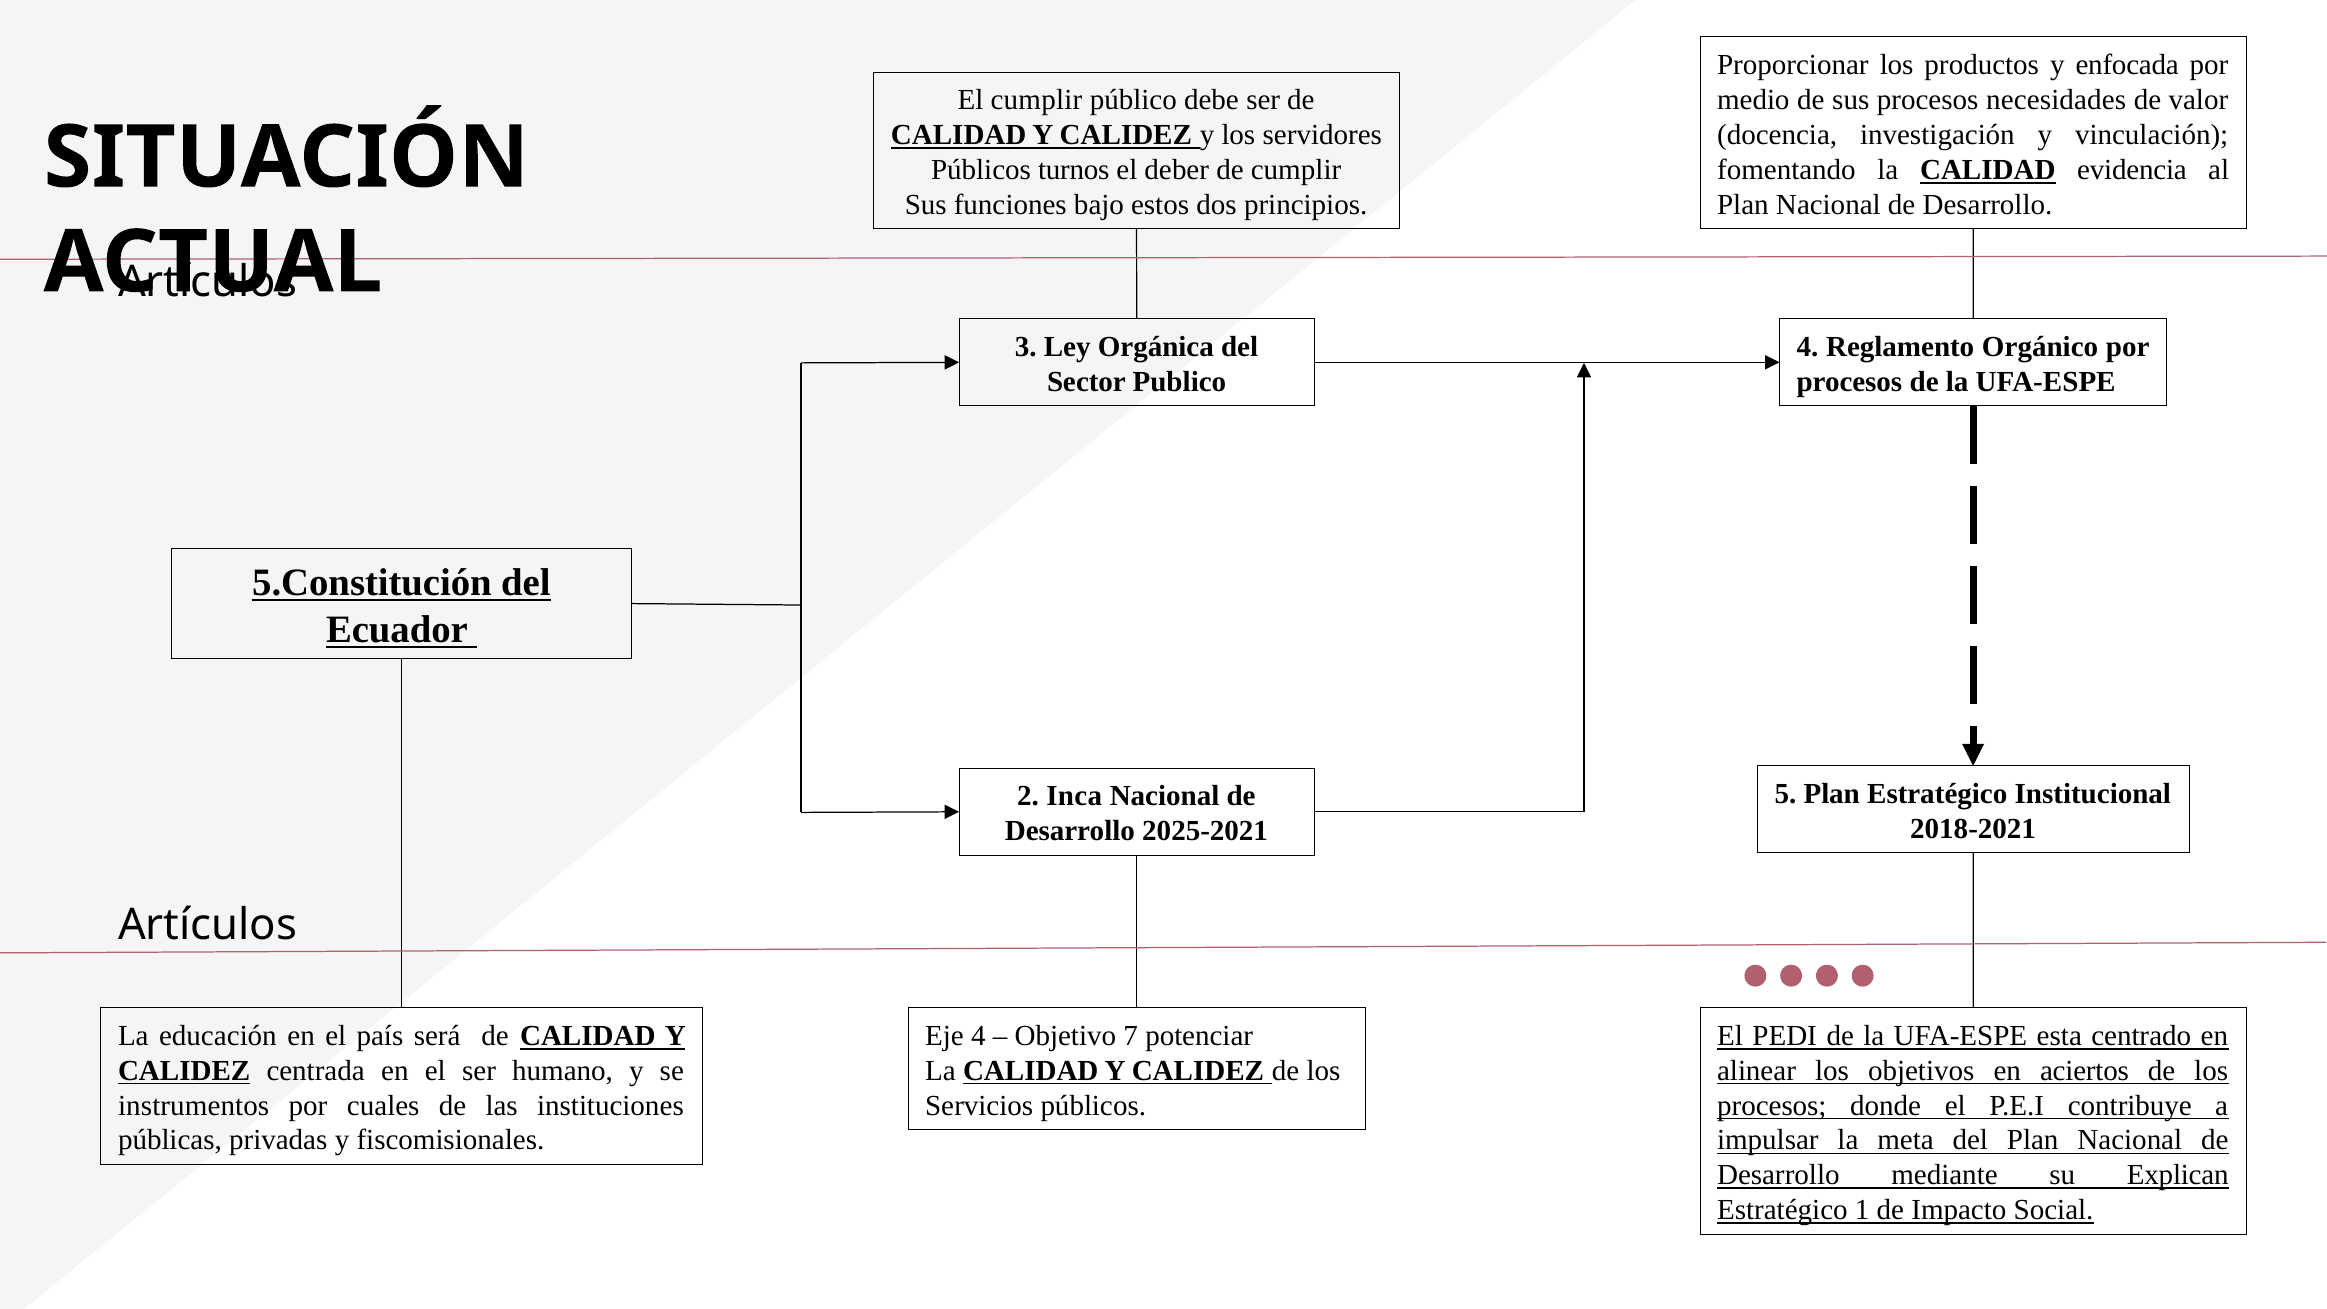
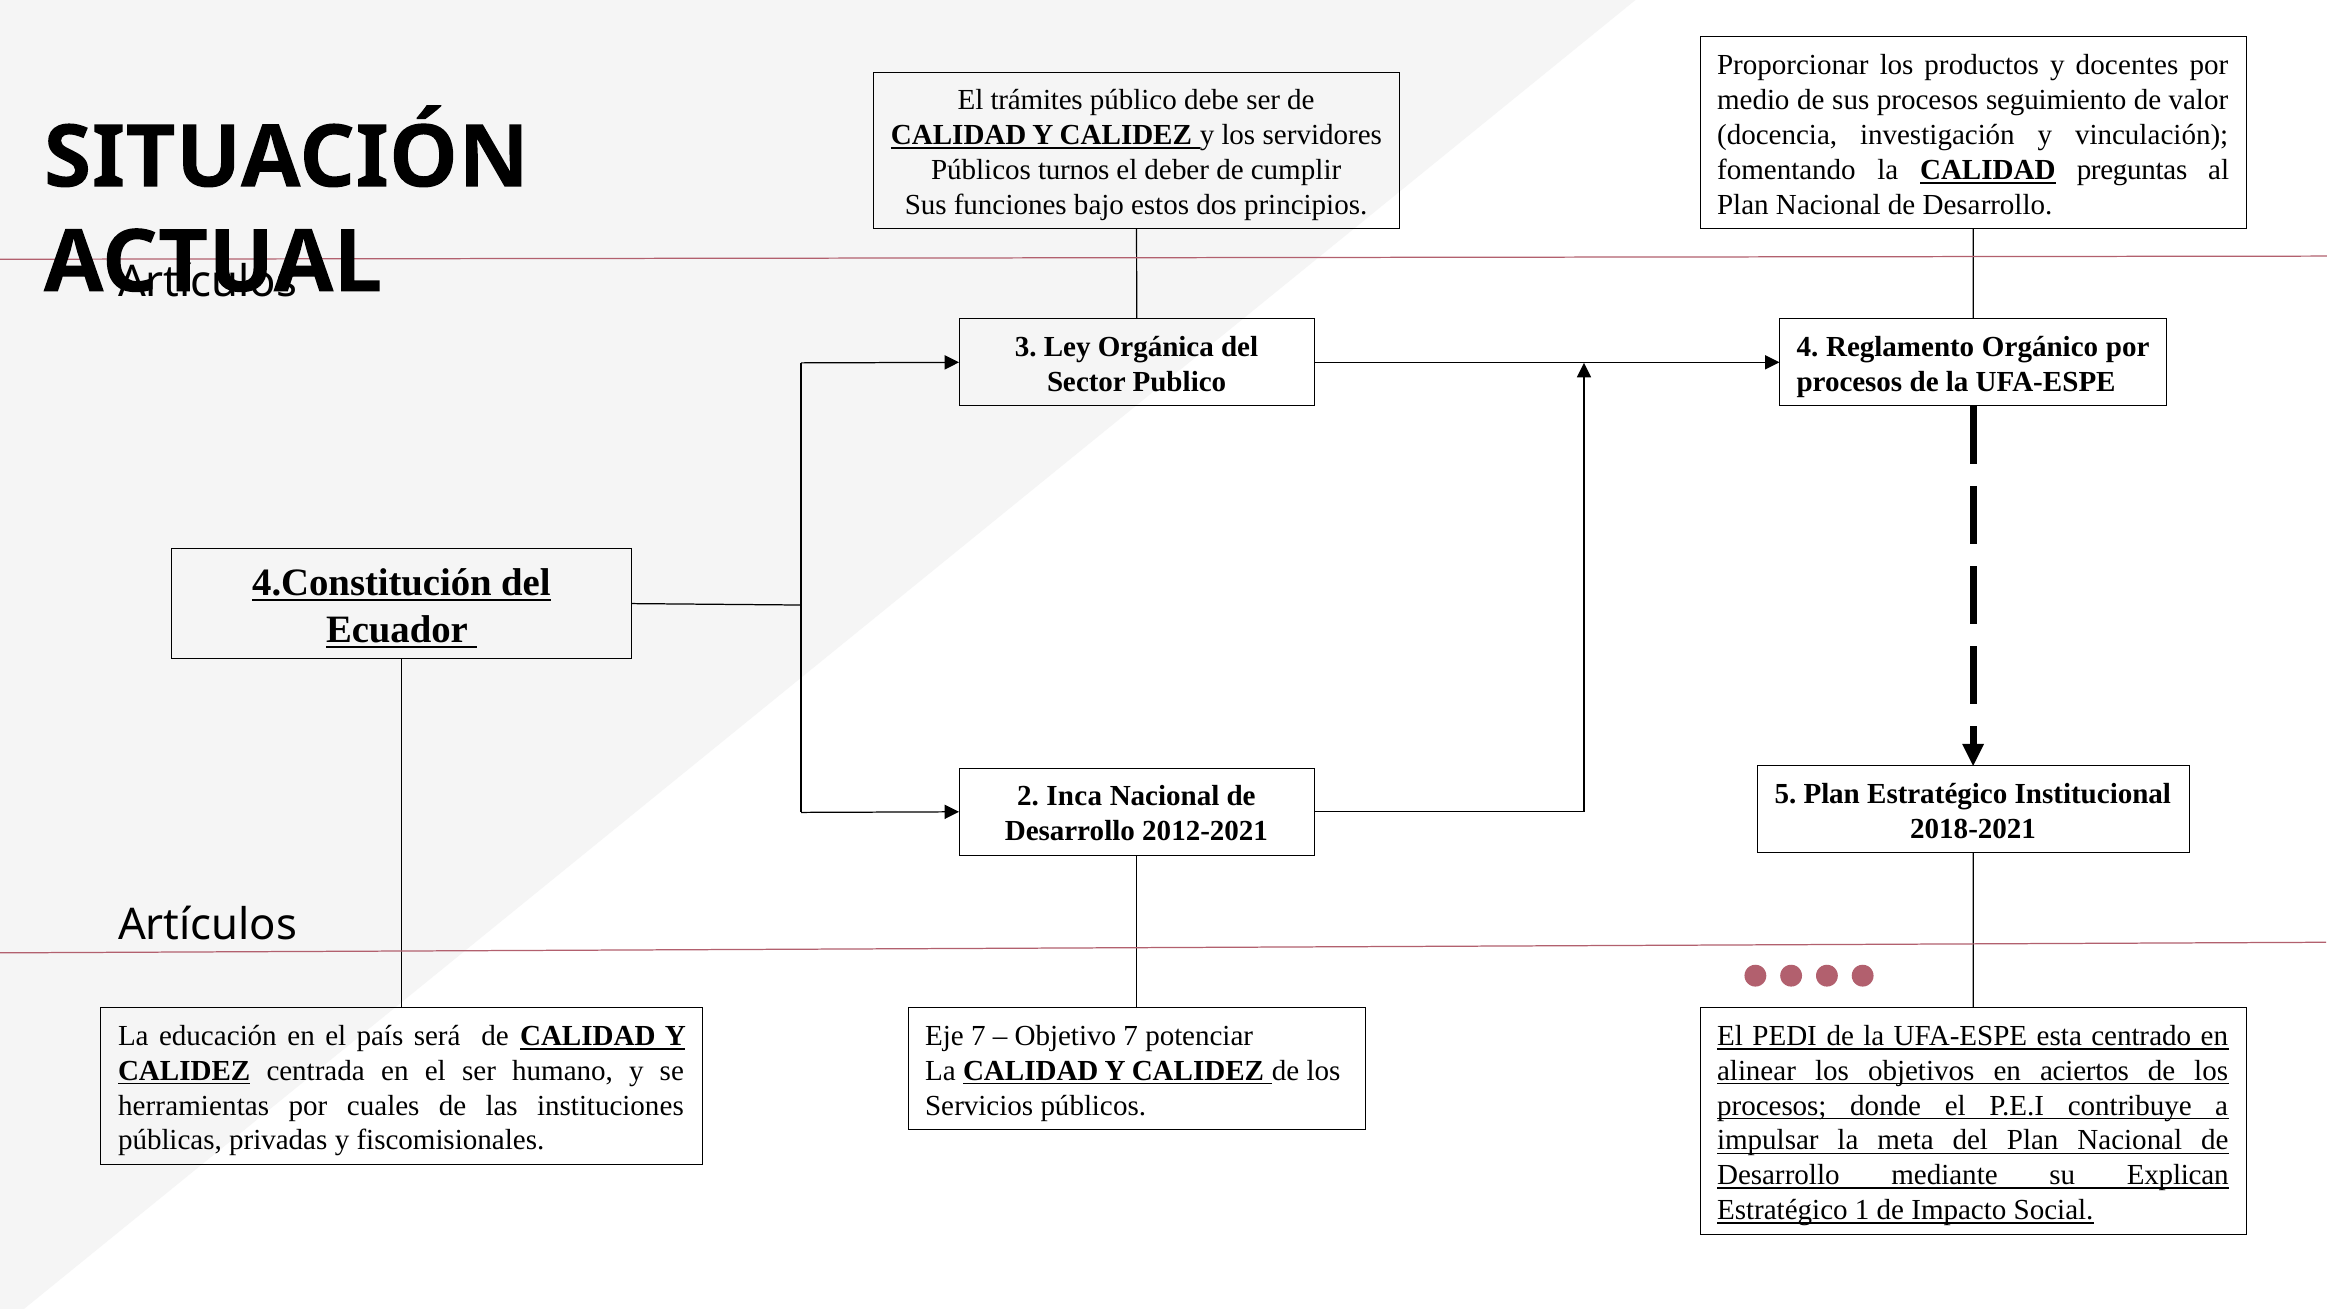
enfocada: enfocada -> docentes (2127, 65)
necesidades: necesidades -> seguimiento (2056, 100)
El cumplir: cumplir -> trámites (1037, 100)
evidencia: evidencia -> preguntas (2132, 170)
5.Constitución: 5.Constitución -> 4.Constitución (372, 583)
2025-2021: 2025-2021 -> 2012-2021 (1205, 831)
Eje 4: 4 -> 7 (978, 1036)
instrumentos: instrumentos -> herramientas (194, 1105)
